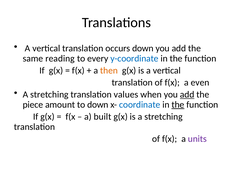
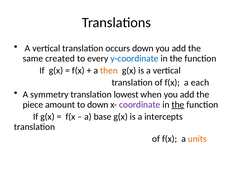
reading: reading -> created (60, 58)
even: even -> each (200, 82)
stretching: stretching -> symmetry (49, 94)
values: values -> lowest (126, 94)
add underline: present -> none (187, 94)
coordinate colour: blue -> purple (140, 104)
built: built -> base (103, 116)
is a stretching: stretching -> intercepts (164, 116)
units colour: purple -> orange (197, 139)
